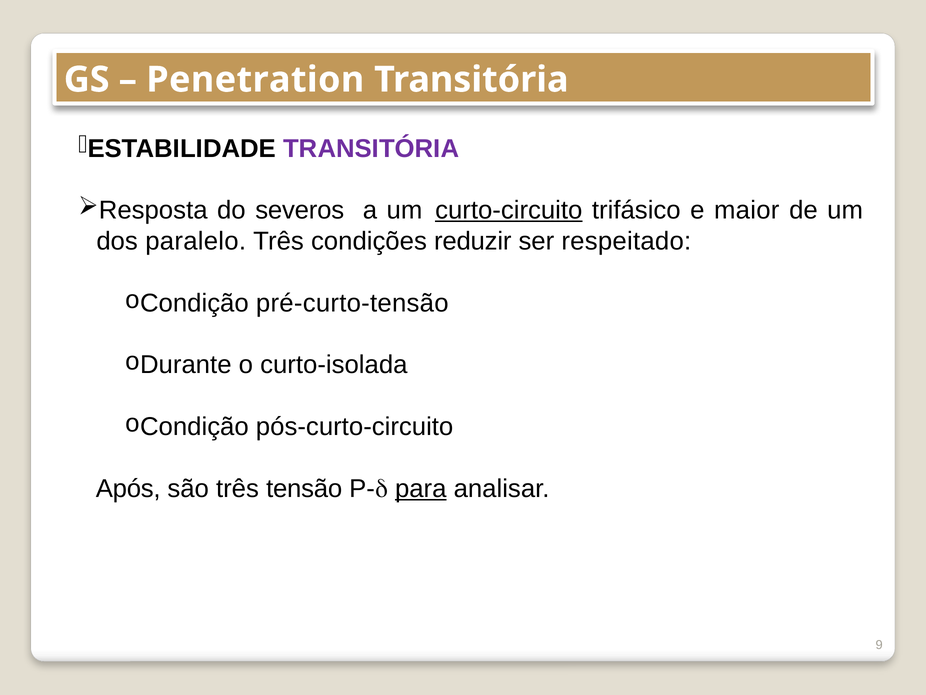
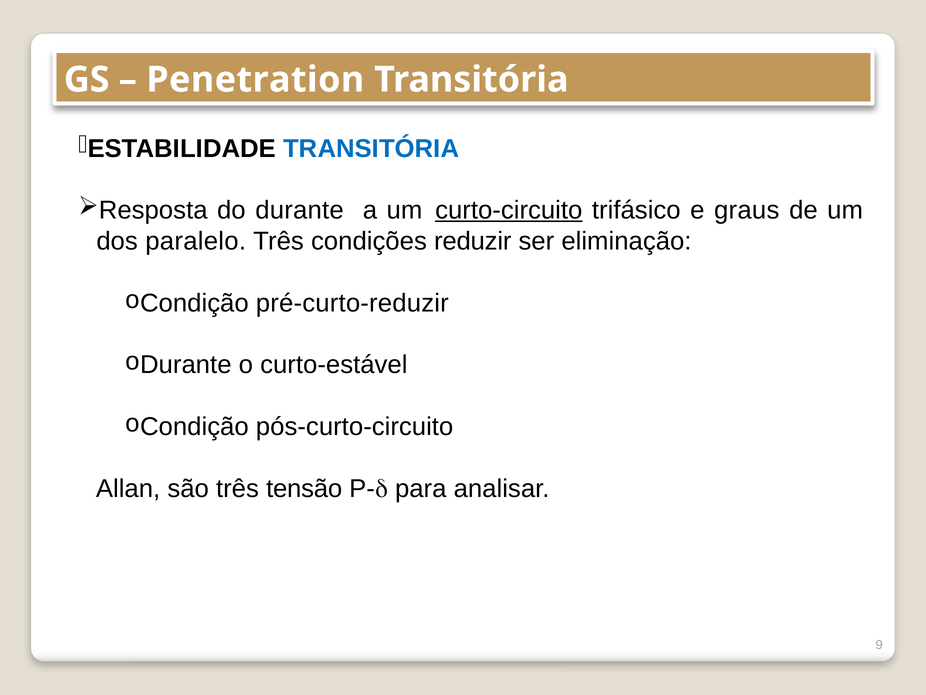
TRANSITÓRIA colour: purple -> blue (371, 148)
severos: severos -> durante (300, 210)
maior: maior -> graus (747, 210)
respeitado: respeitado -> eliminação (626, 241)
pré-curto-tensão: pré-curto-tensão -> pré-curto-reduzir (352, 303)
curto-isolada: curto-isolada -> curto-estável (334, 365)
Após: Após -> Allan (128, 488)
para underline: present -> none (421, 488)
